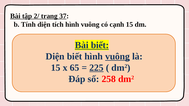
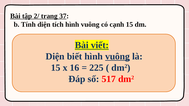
Bài biết: biết -> viết (100, 45)
65: 65 -> 16 (75, 68)
225 underline: present -> none (96, 68)
258: 258 -> 517 (109, 79)
